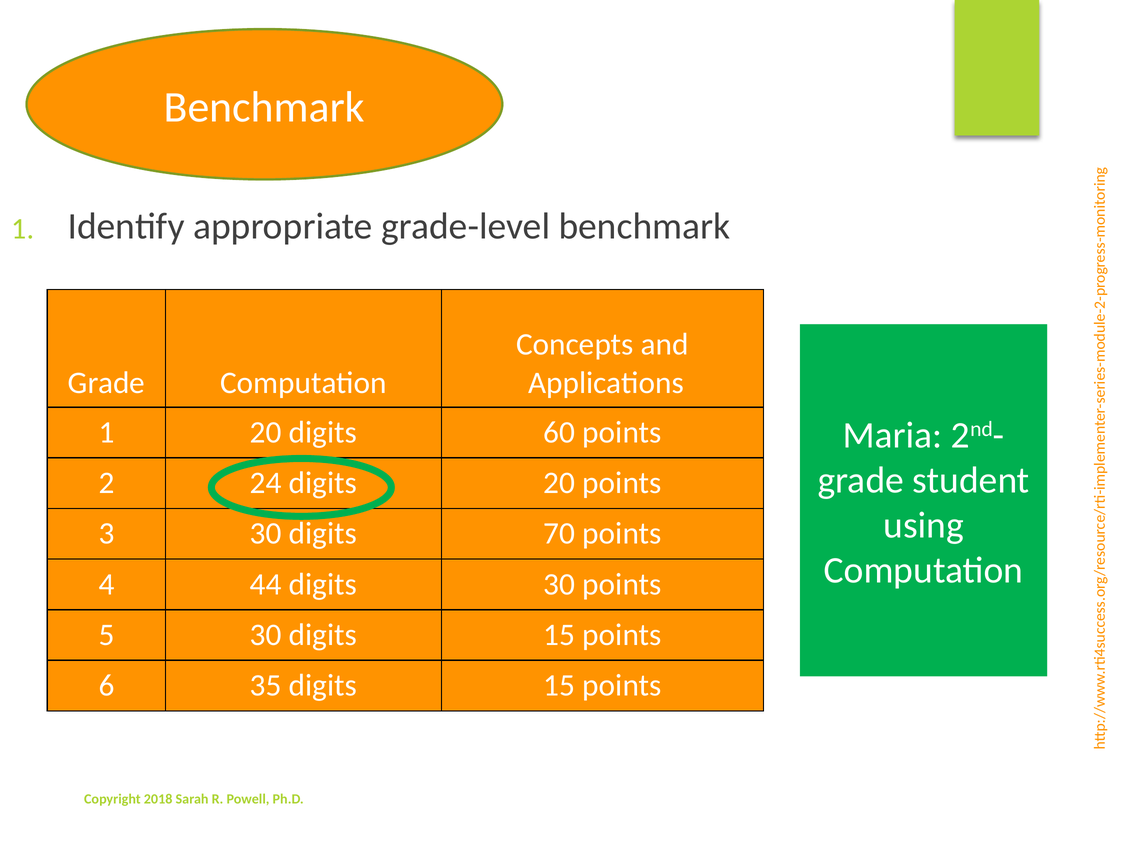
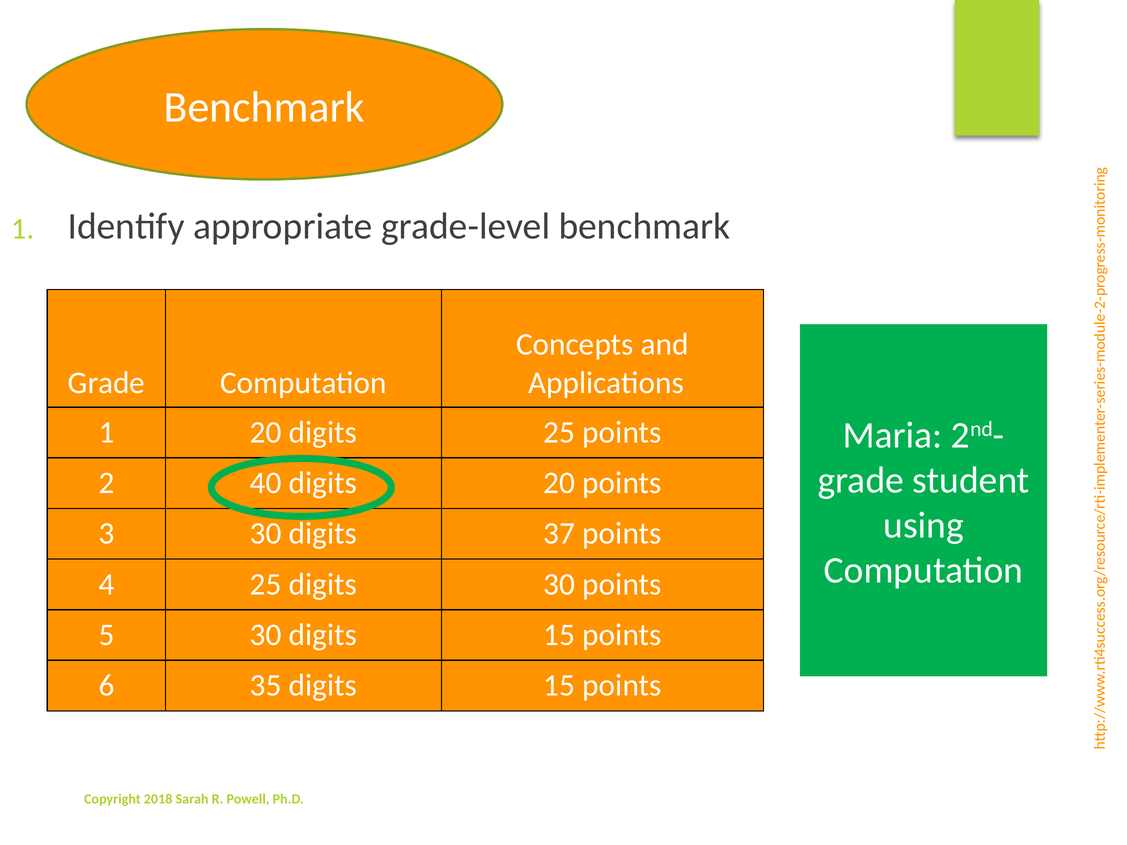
digits 60: 60 -> 25 (559, 432)
24: 24 -> 40 (266, 483)
70: 70 -> 37 (559, 534)
4 44: 44 -> 25 (266, 584)
